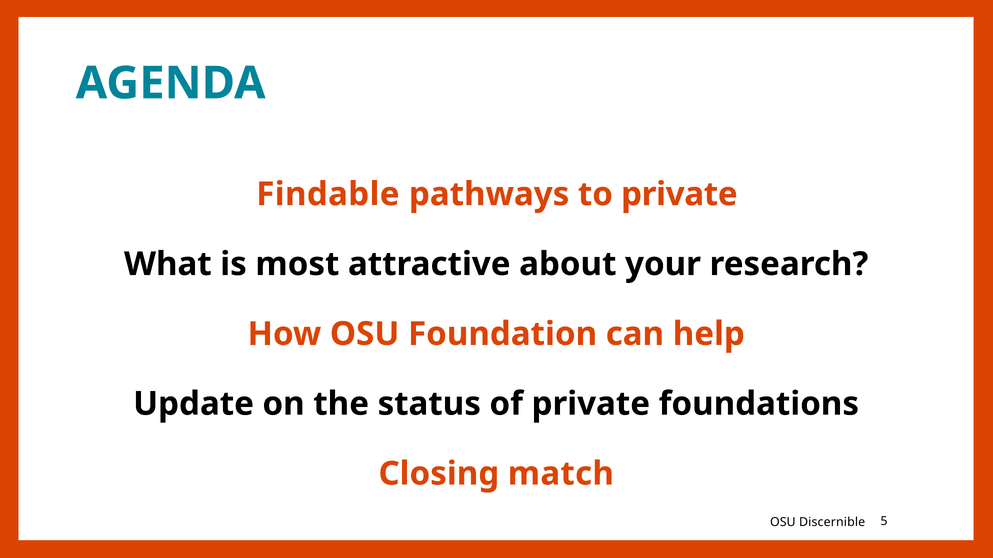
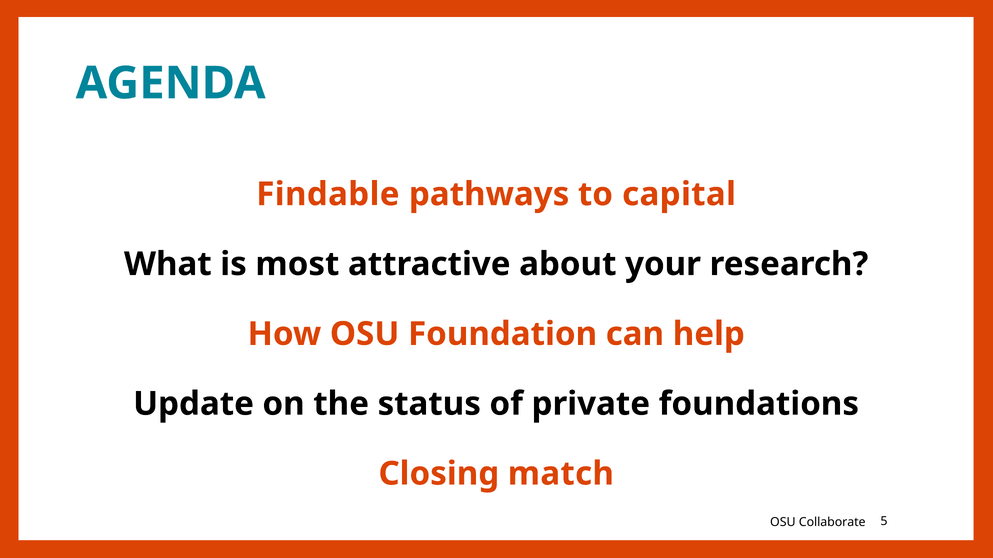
to private: private -> capital (679, 194)
Discernible: Discernible -> Collaborate (832, 523)
